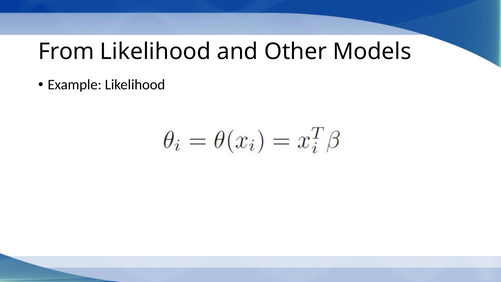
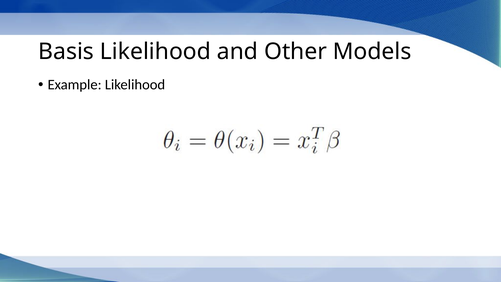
From: From -> Basis (66, 52)
